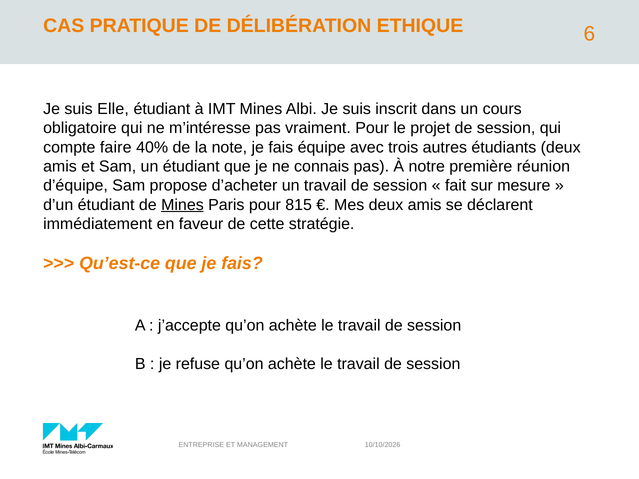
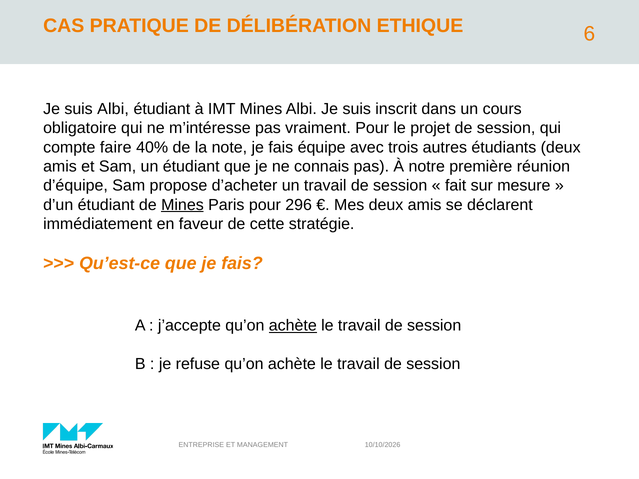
suis Elle: Elle -> Albi (113, 109)
815: 815 -> 296 (299, 205)
achète underline: none -> present (293, 326)
